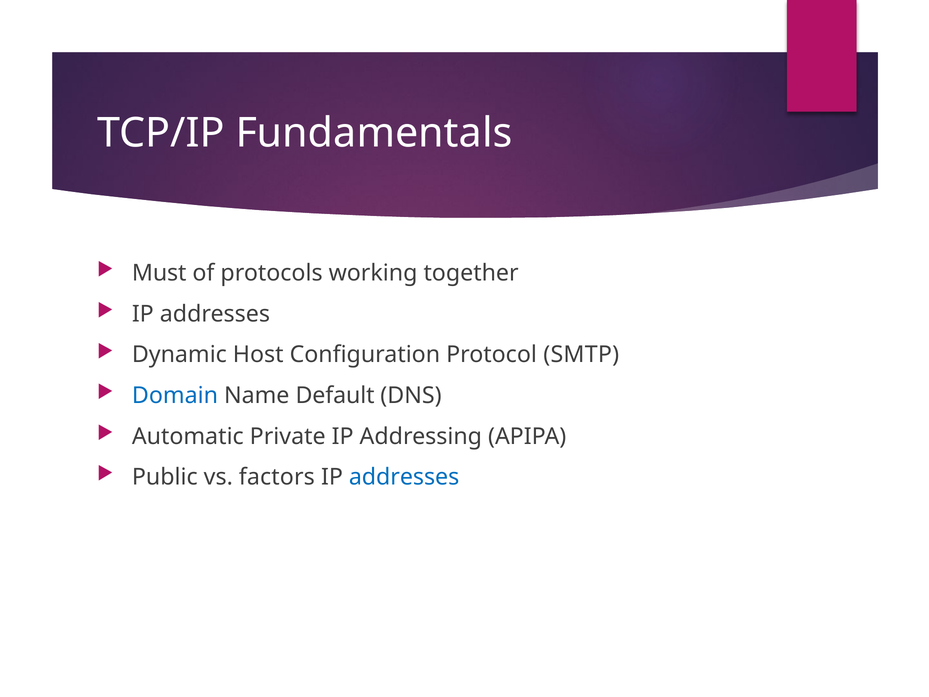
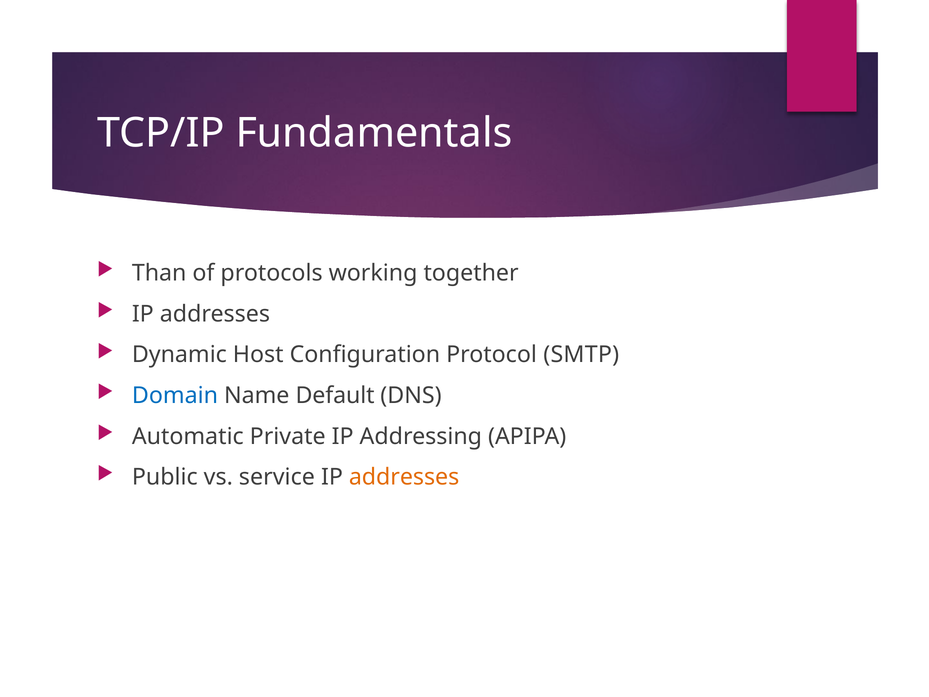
Must: Must -> Than (159, 273)
factors: factors -> service (277, 477)
addresses colour: blue -> orange (404, 477)
